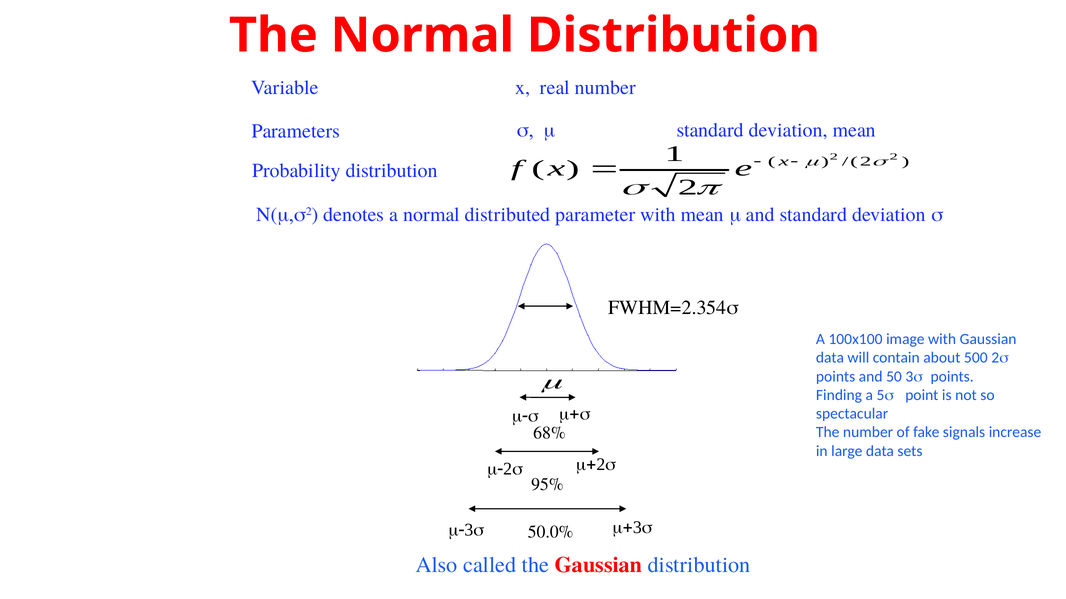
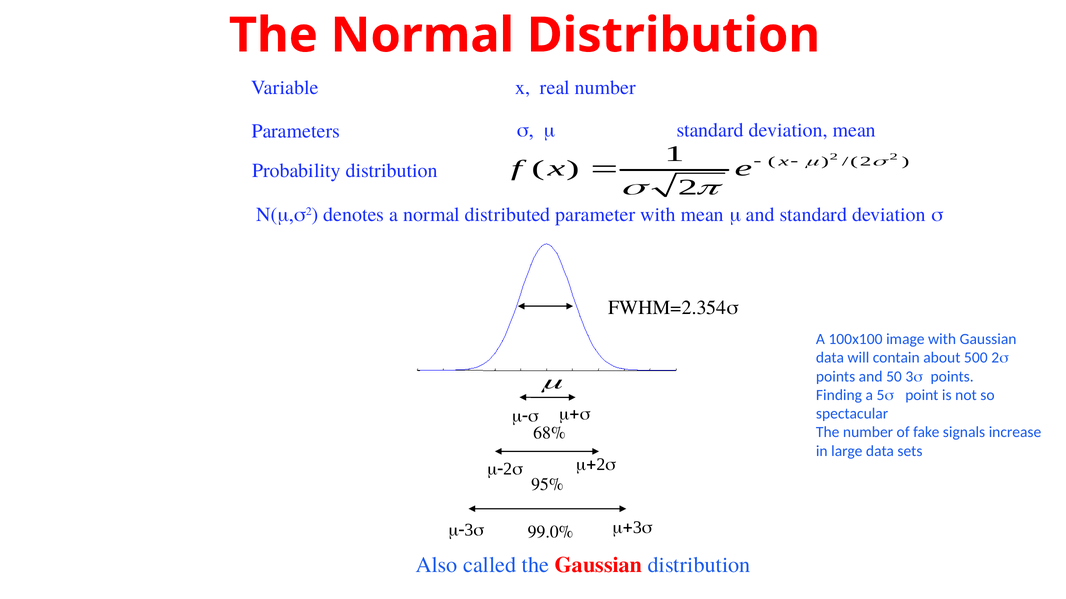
50.0%: 50.0% -> 99.0% (551, 532)
